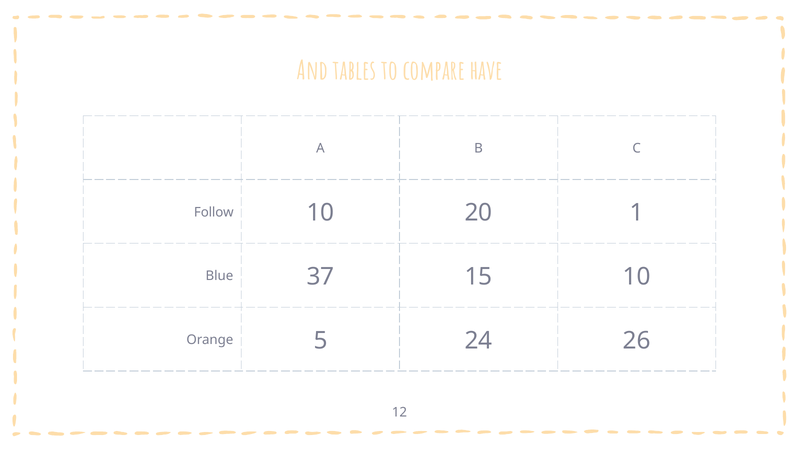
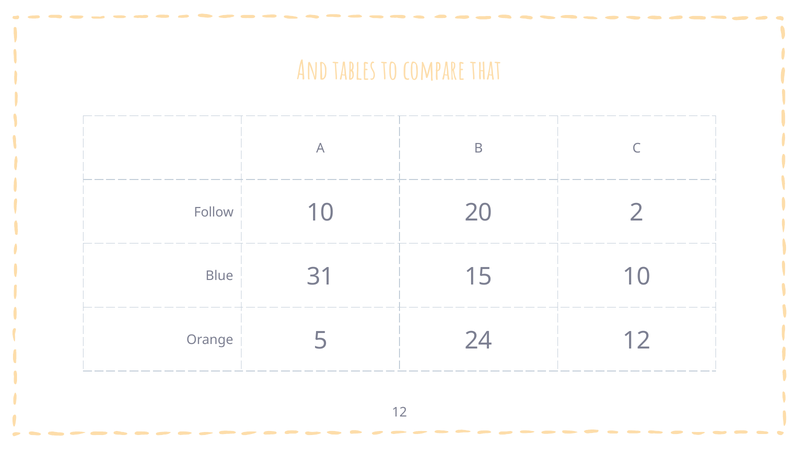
have: have -> that (486, 71)
1: 1 -> 2 (637, 213)
37: 37 -> 31 (320, 276)
24 26: 26 -> 12 (637, 340)
